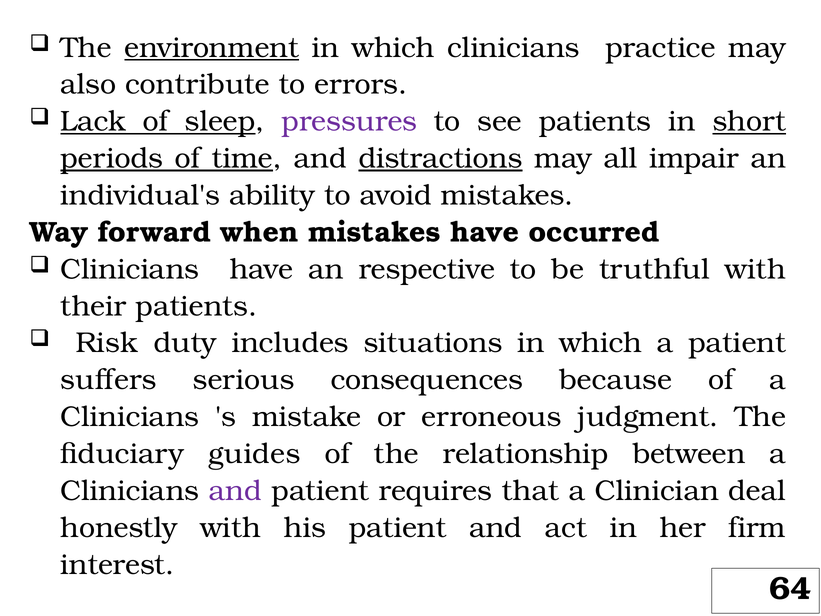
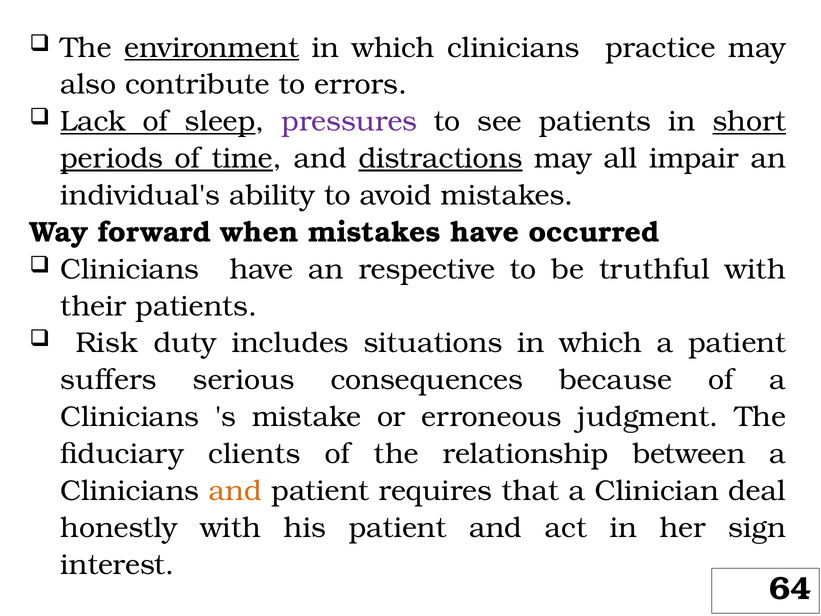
guides: guides -> clients (254, 454)
and colour: purple -> orange (235, 491)
firm: firm -> sign (757, 527)
